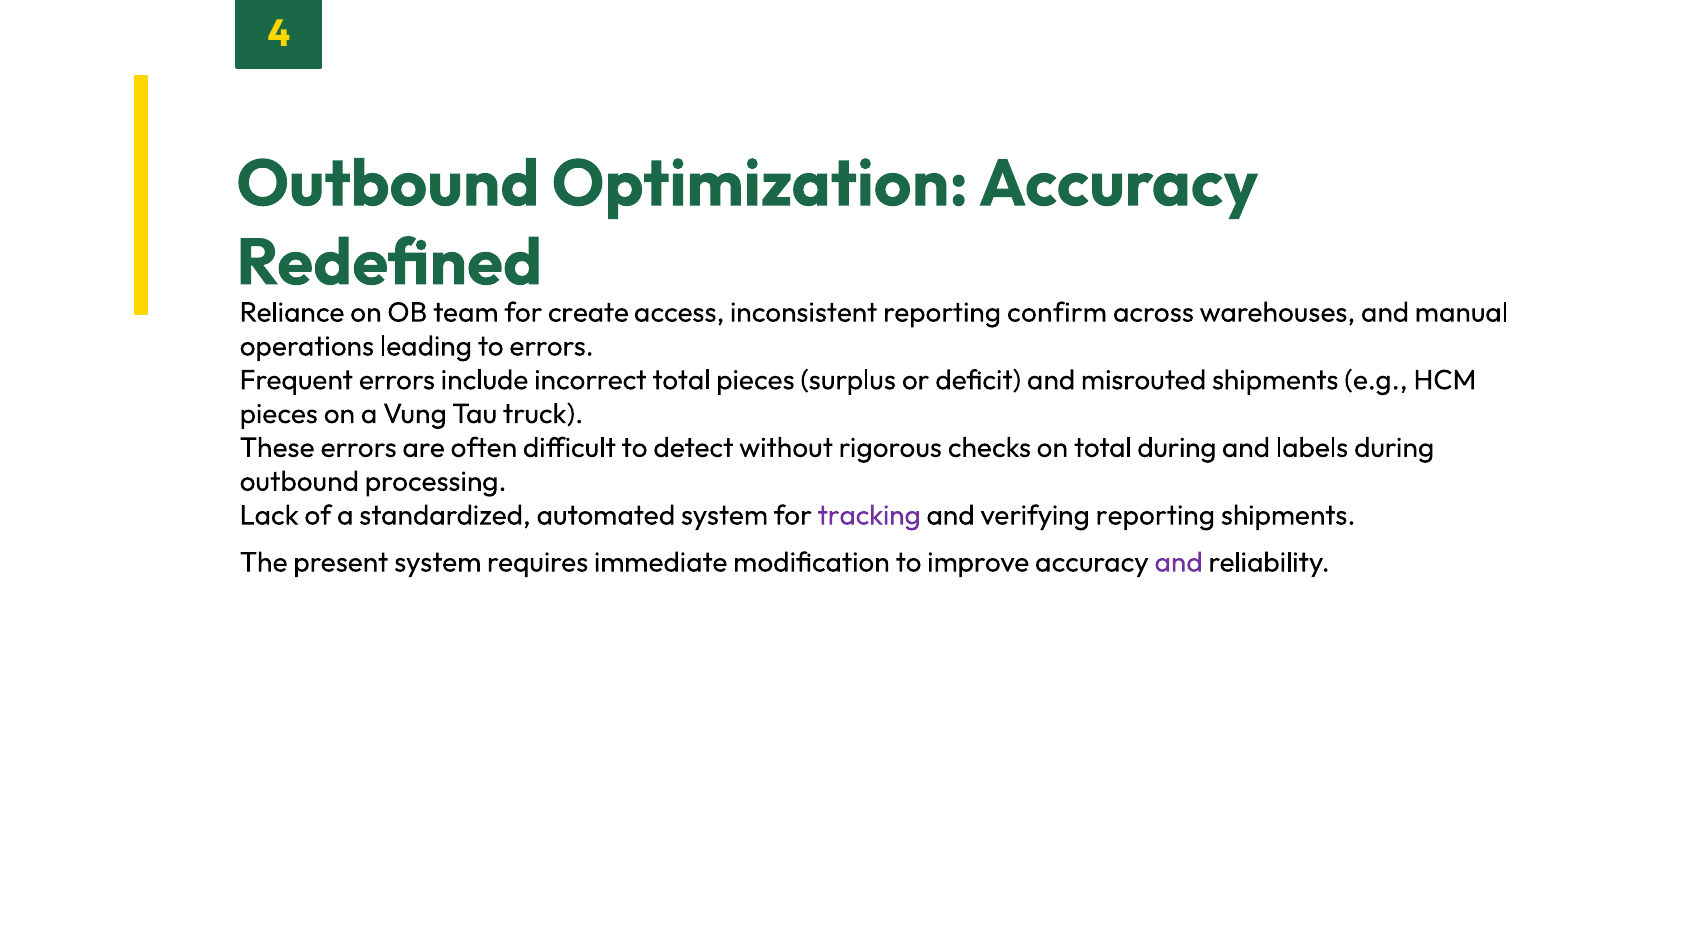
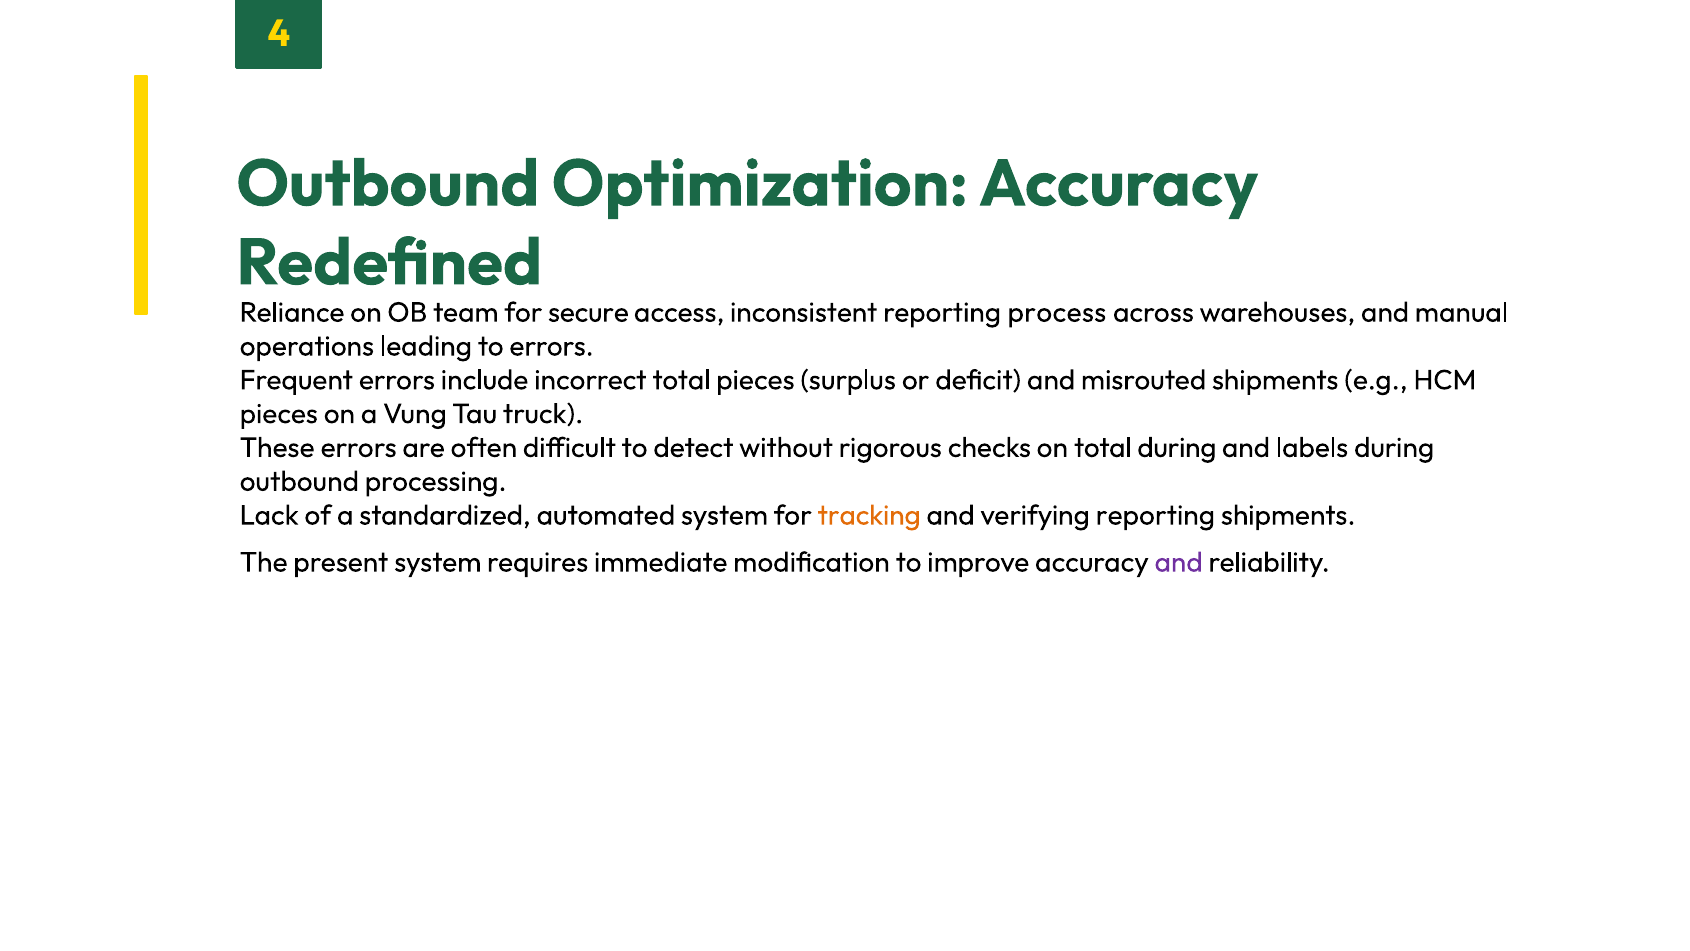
create: create -> secure (588, 312)
confirm: confirm -> process (1057, 312)
tracking colour: purple -> orange (869, 515)
